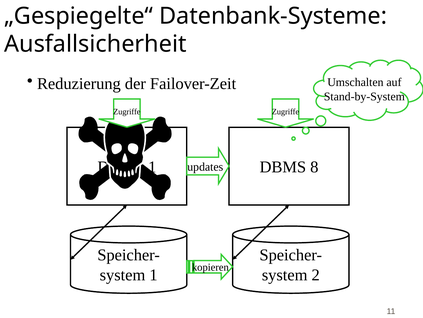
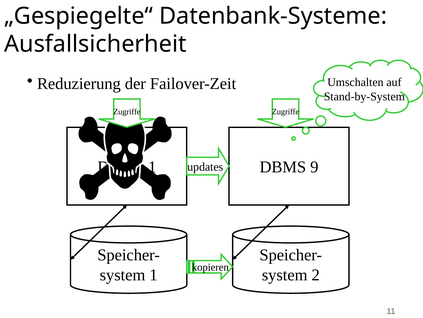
8: 8 -> 9 (314, 167)
